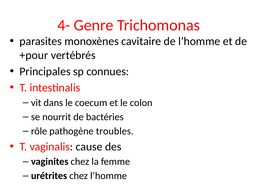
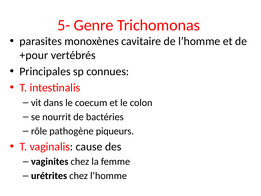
4-: 4- -> 5- (64, 25)
troubles: troubles -> piqueurs (115, 131)
